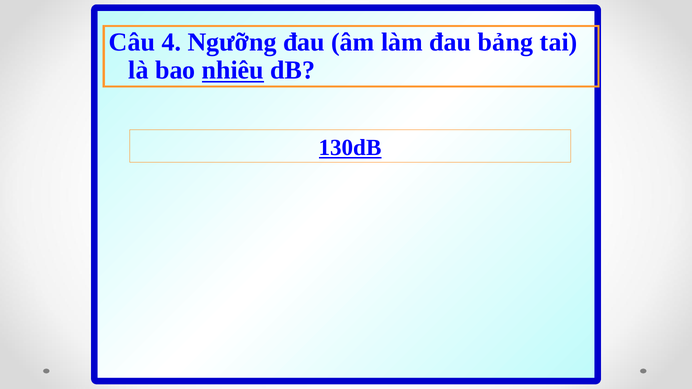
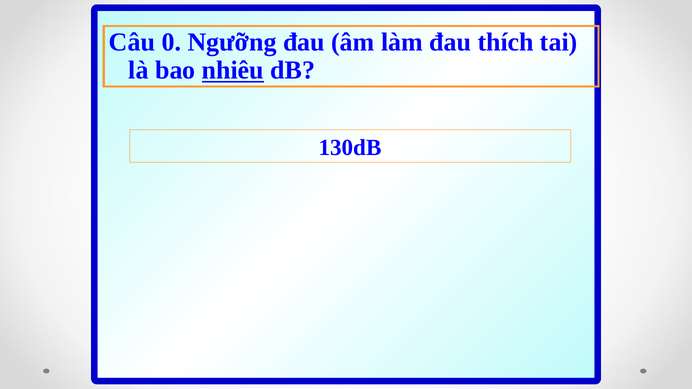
4: 4 -> 0 (171, 42)
bảng: bảng -> thích (506, 42)
130dB underline: present -> none (350, 148)
